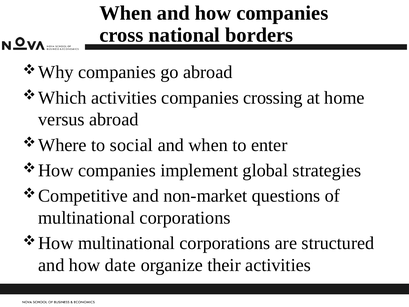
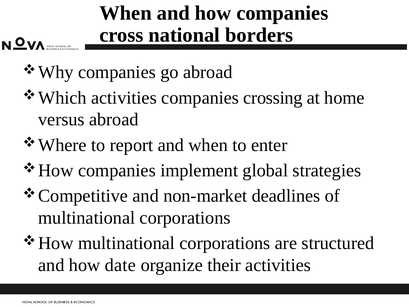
social: social -> report (131, 145)
questions: questions -> deadlines (286, 196)
